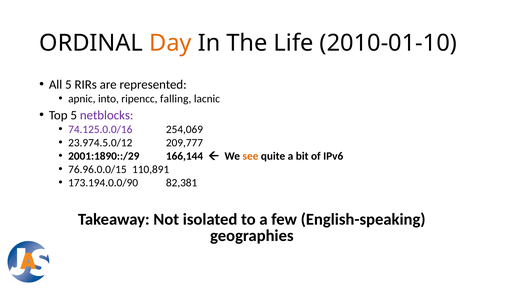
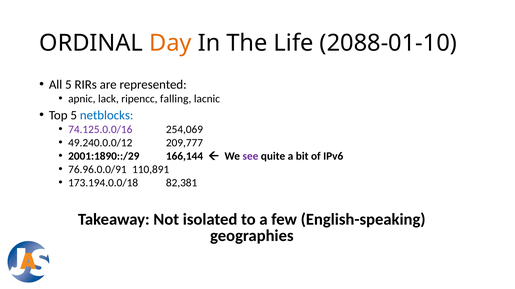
2010-01-10: 2010-01-10 -> 2088-01-10 (388, 43)
into: into -> lack (108, 99)
netblocks colour: purple -> blue (107, 115)
23.974.5.0/12: 23.974.5.0/12 -> 49.240.0.0/12 (100, 143)
see colour: orange -> purple (250, 156)
76.96.0.0/15: 76.96.0.0/15 -> 76.96.0.0/91 (97, 170)
173.194.0.0/90: 173.194.0.0/90 -> 173.194.0.0/18 (103, 183)
